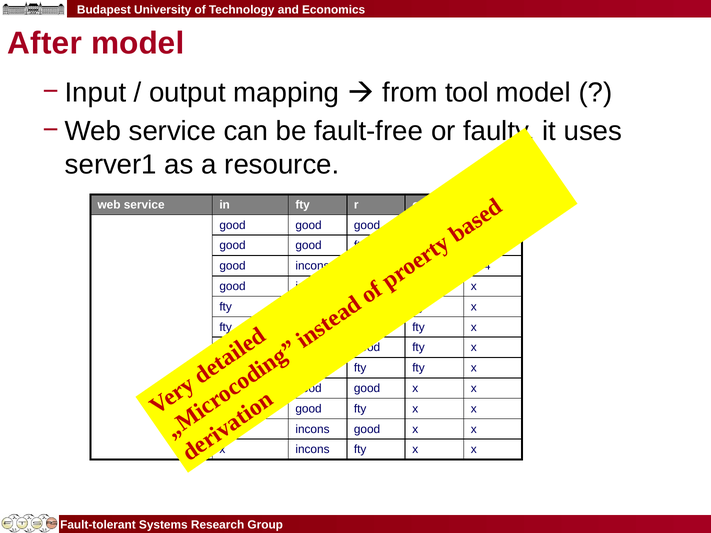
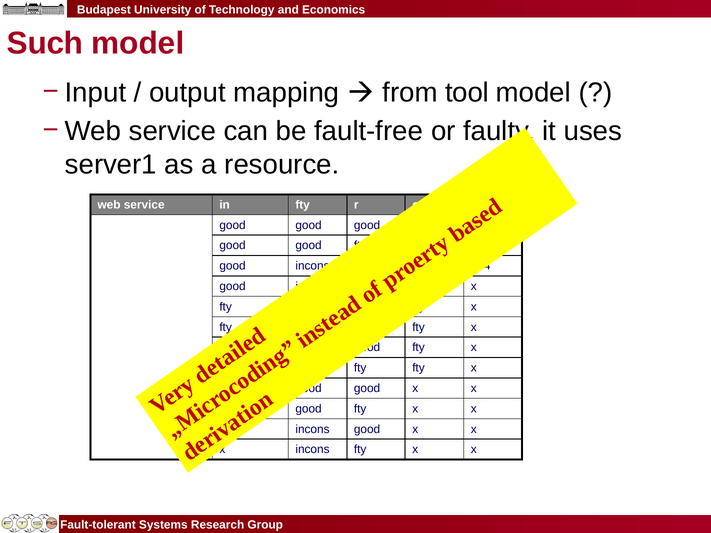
After: After -> Such (45, 43)
